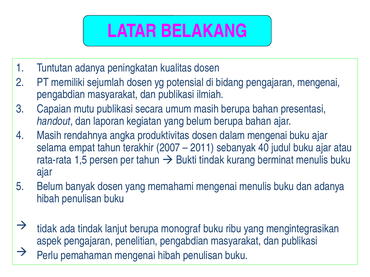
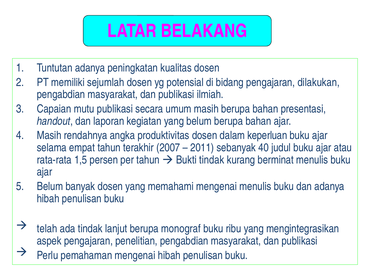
pengajaran mengenai: mengenai -> dilakukan (319, 82)
dalam mengenai: mengenai -> keperluan (267, 136)
tidak: tidak -> telah (47, 229)
